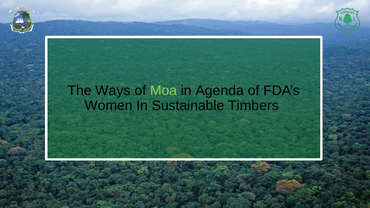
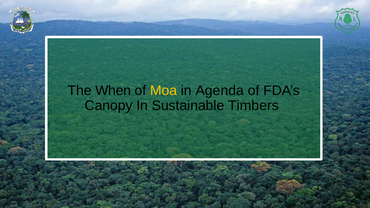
Ways: Ways -> When (113, 91)
Moa colour: light green -> yellow (164, 91)
Women: Women -> Canopy (109, 106)
